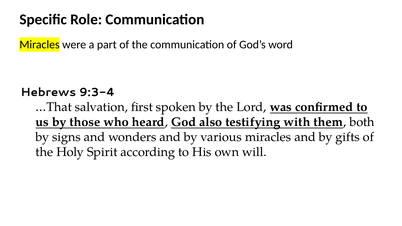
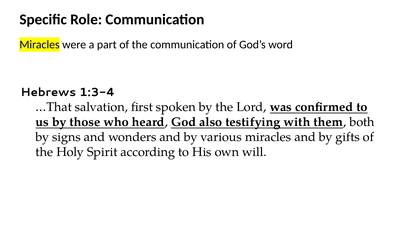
9:3-4: 9:3-4 -> 1:3-4 (97, 92)
